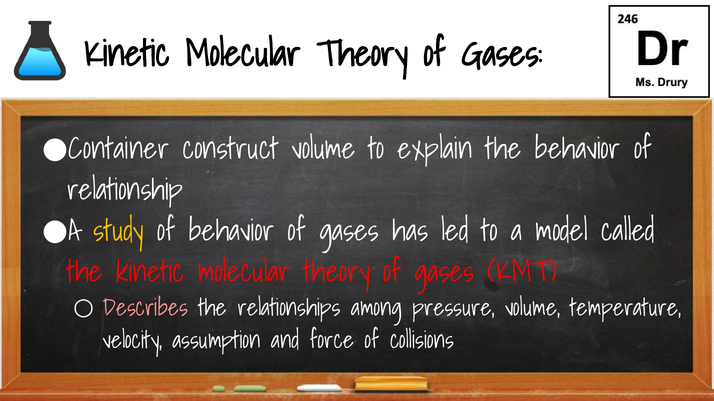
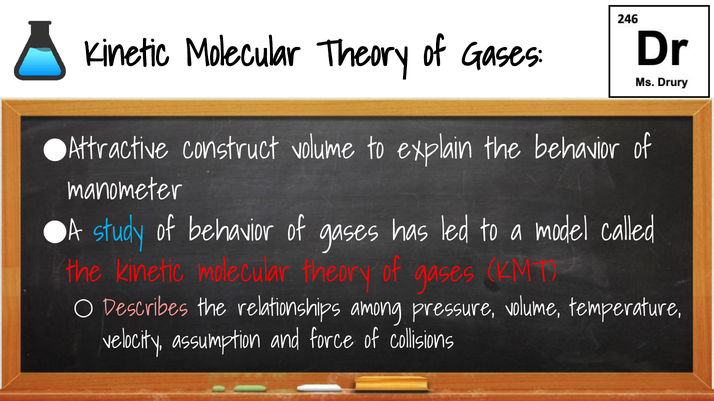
Container: Container -> Attractive (119, 149)
relationship: relationship -> manometer (125, 190)
study colour: yellow -> light blue (119, 231)
